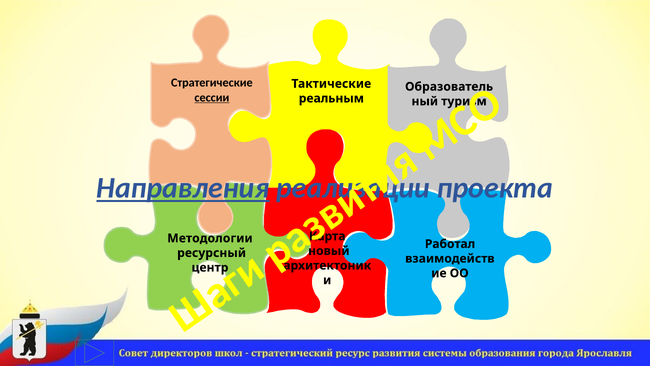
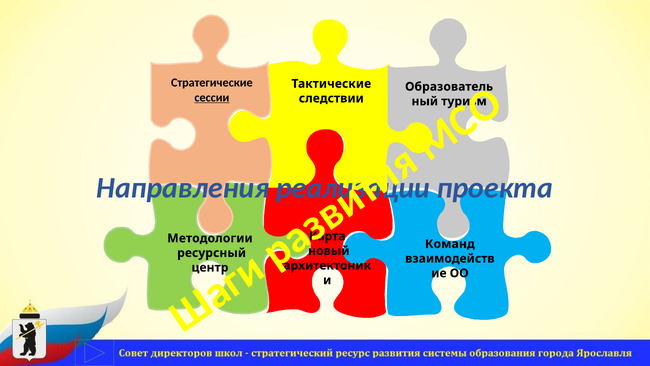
реальным: реальным -> следствии (331, 98)
Направления underline: present -> none (183, 188)
Работал: Работал -> Команд (450, 244)
